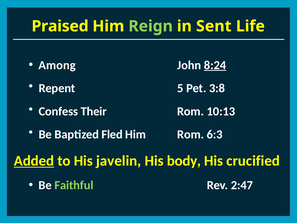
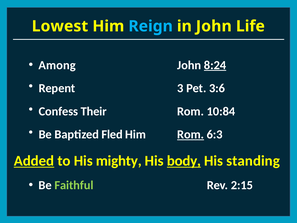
Praised: Praised -> Lowest (60, 26)
Reign colour: light green -> light blue (151, 26)
in Sent: Sent -> John (214, 26)
5: 5 -> 3 (180, 88)
3:8: 3:8 -> 3:6 (217, 88)
10:13: 10:13 -> 10:84 (221, 111)
Rom underline: none -> present (191, 134)
javelin: javelin -> mighty (119, 161)
body underline: none -> present (184, 161)
crucified: crucified -> standing (253, 161)
2:47: 2:47 -> 2:15 (242, 185)
